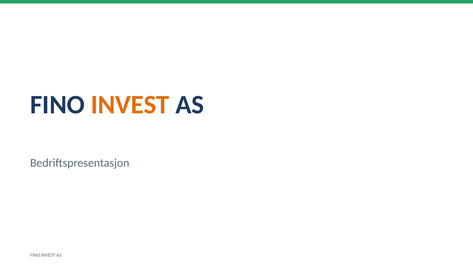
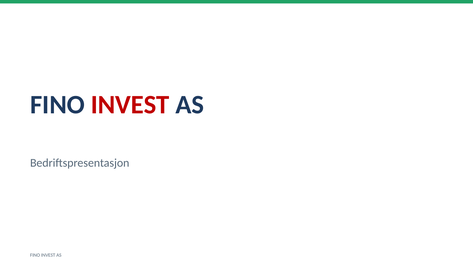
INVEST colour: orange -> red (130, 105)
